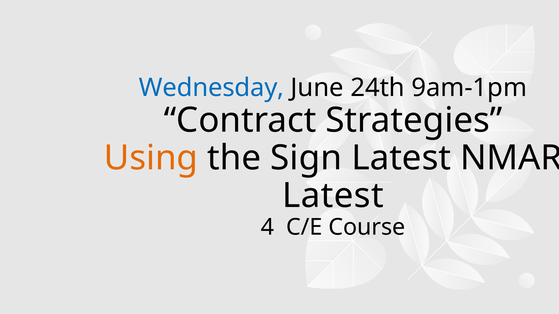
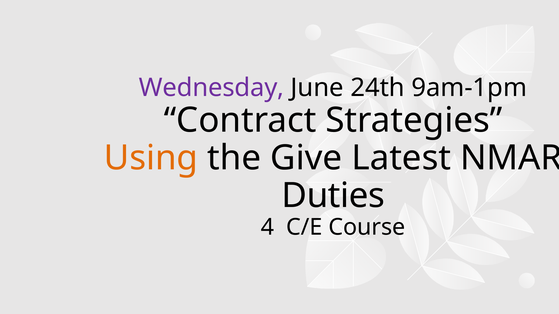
Wednesday colour: blue -> purple (212, 88)
Sign: Sign -> Give (306, 158)
Latest: Latest -> Duties (333, 196)
